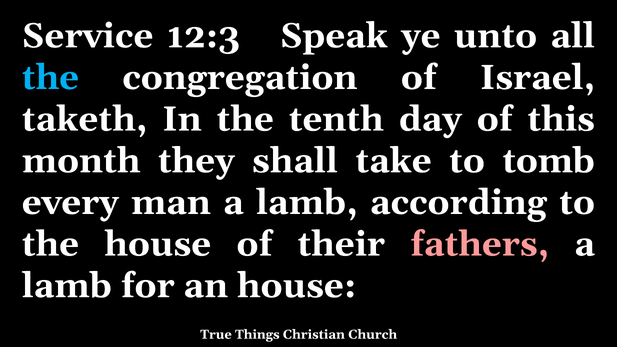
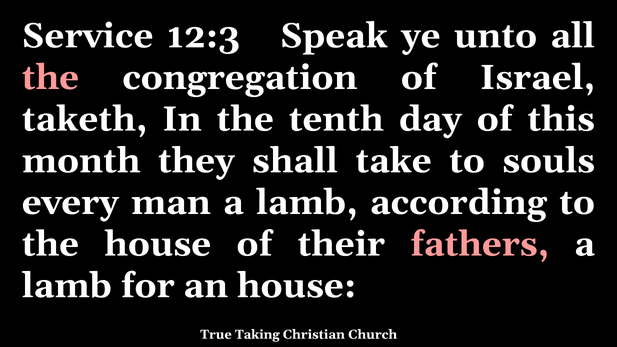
the colour: light blue -> pink (50, 78)
tomb: tomb -> souls (549, 161)
Things: Things -> Taking (257, 335)
